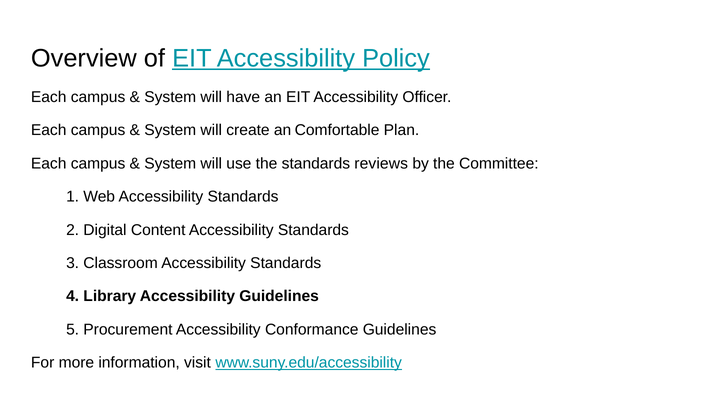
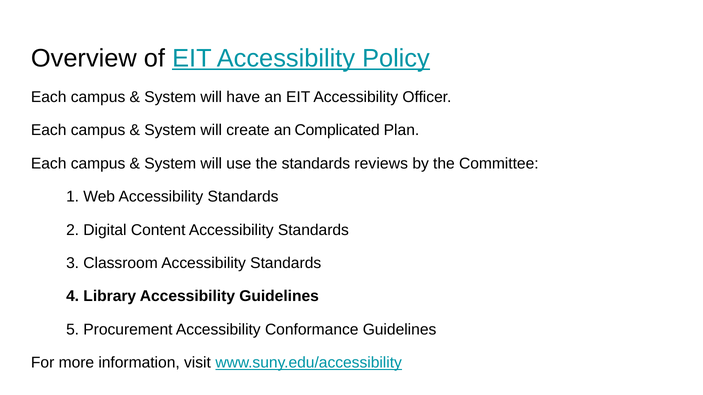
Comfortable: Comfortable -> Complicated (337, 130)
